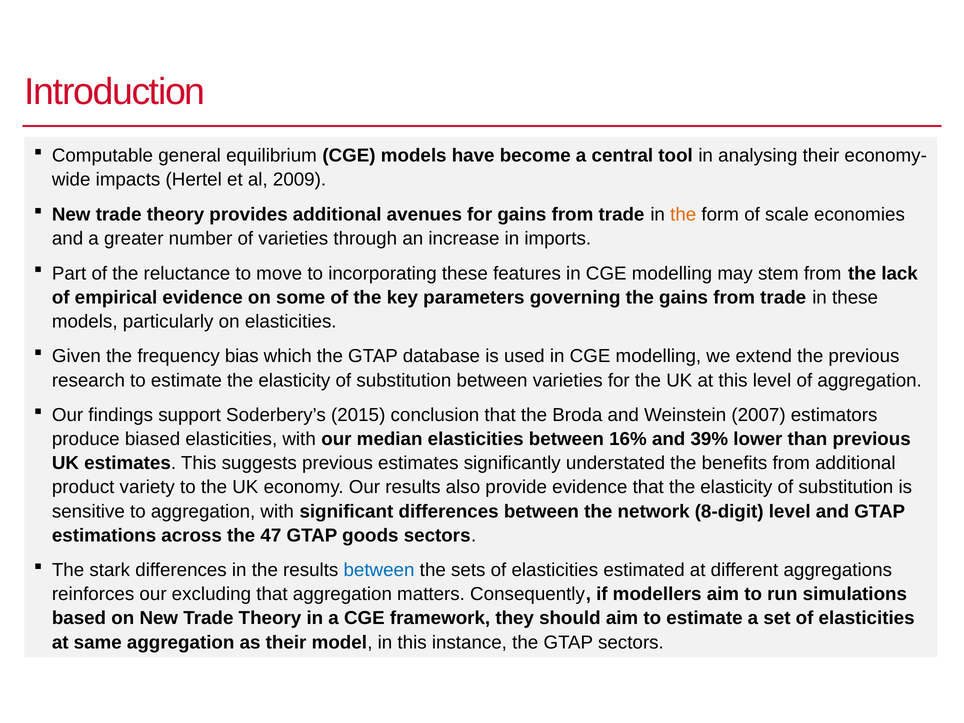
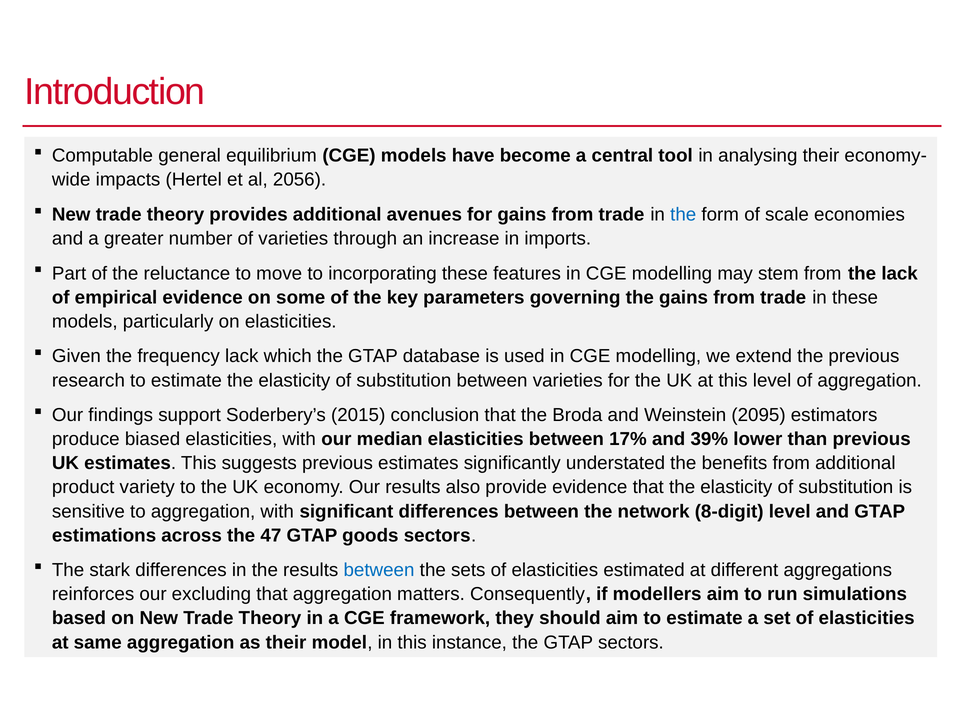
2009: 2009 -> 2056 (300, 180)
the colour: orange -> blue (683, 215)
frequency bias: bias -> lack (242, 356)
2007: 2007 -> 2095 (759, 415)
16%: 16% -> 17% (628, 439)
